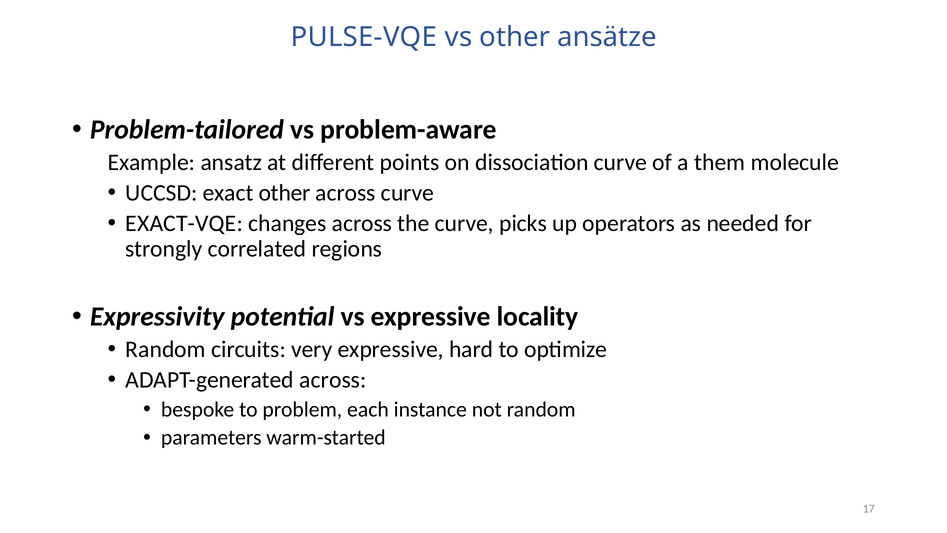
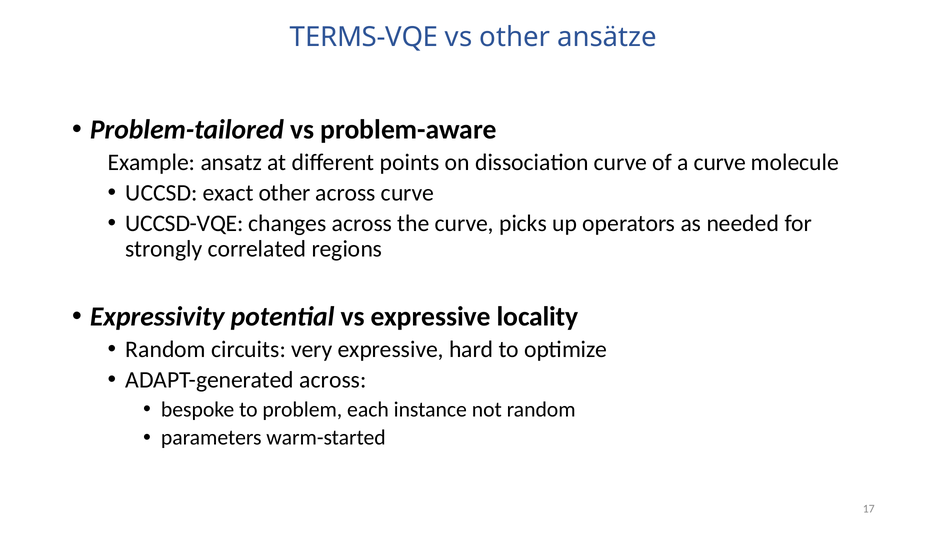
PULSE-VQE: PULSE-VQE -> TERMS-VQE (364, 37)
a them: them -> curve (720, 162)
EXACT-VQE: EXACT-VQE -> UCCSD-VQE (184, 223)
